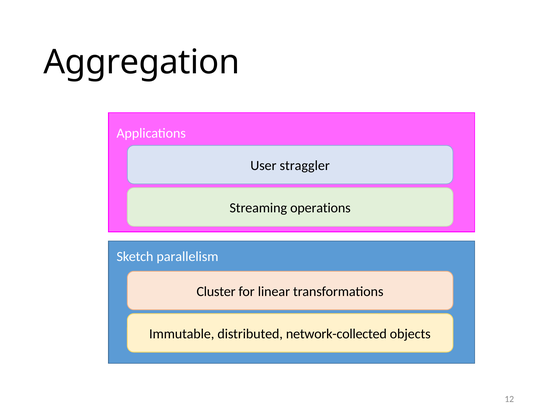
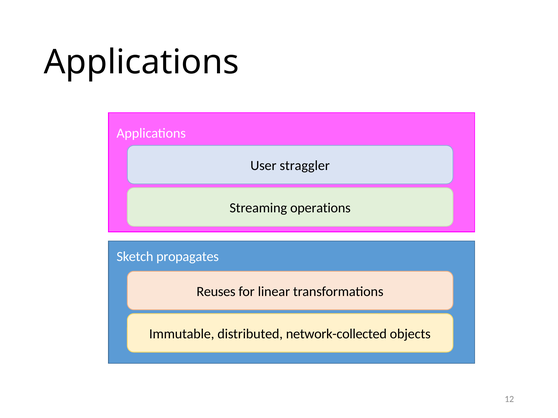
Aggregation: Aggregation -> Applications (142, 62)
parallelism: parallelism -> propagates (188, 257)
Cluster: Cluster -> Reuses (216, 292)
